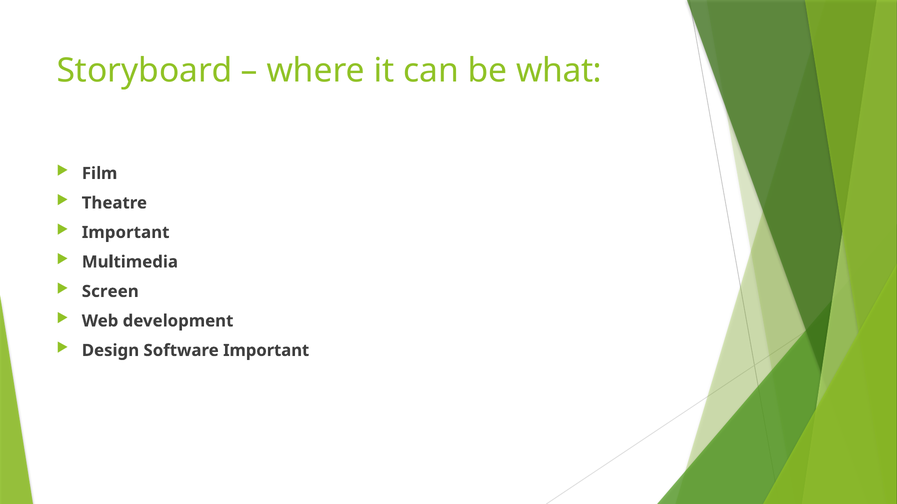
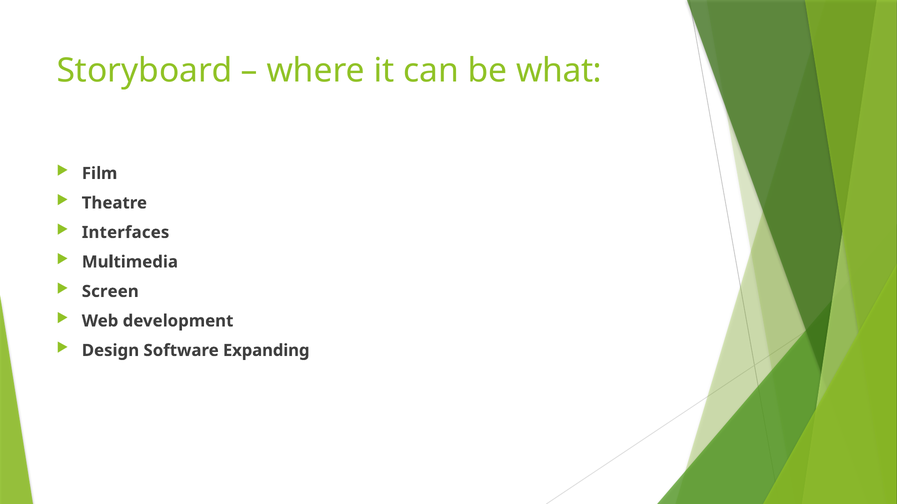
Important: Important -> Interfaces (126, 233)
Software Important: Important -> Expanding (266, 351)
